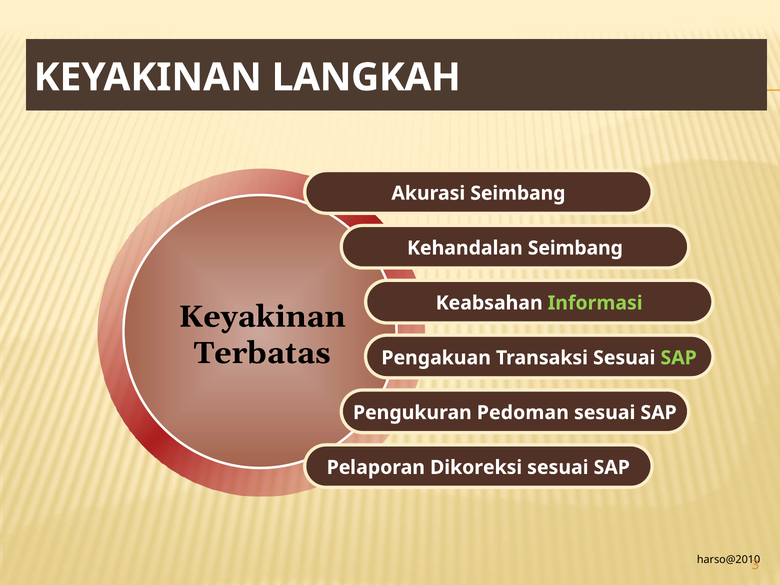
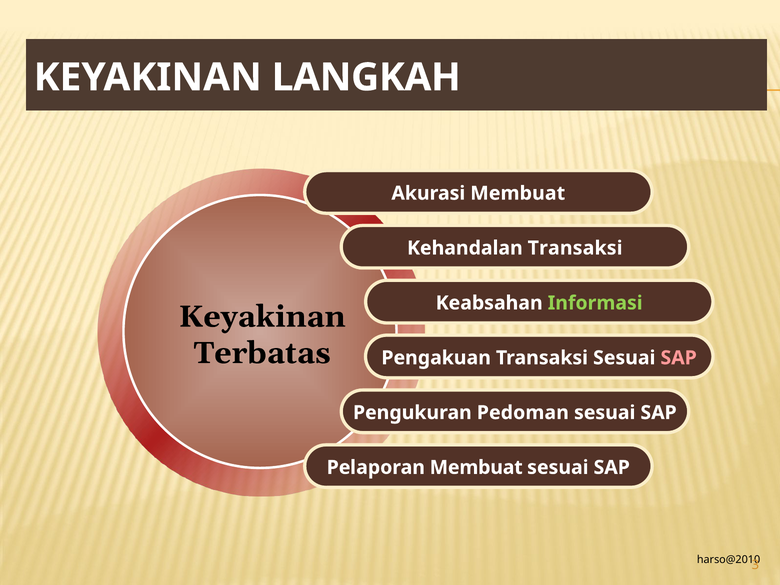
Akurasi Seimbang: Seimbang -> Membuat (518, 193)
Kehandalan Seimbang: Seimbang -> Transaksi (575, 248)
SAP colour: light green -> pink (679, 358)
Pelaporan Dikoreksi: Dikoreksi -> Membuat (476, 467)
